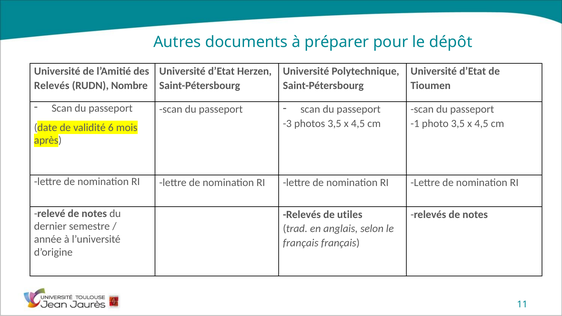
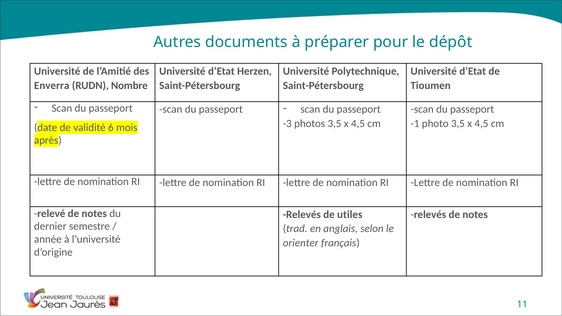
Relevés: Relevés -> Enverra (52, 85)
français: français -> orienter (301, 243)
